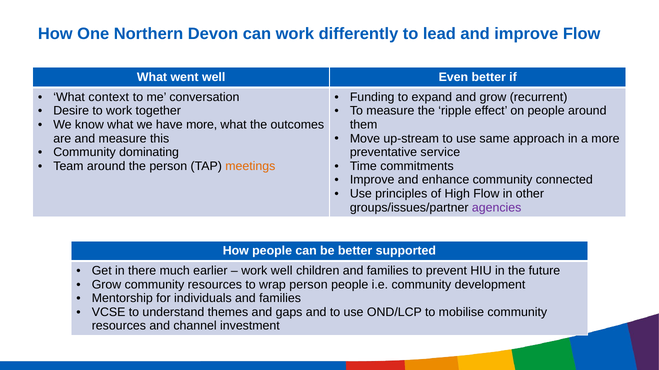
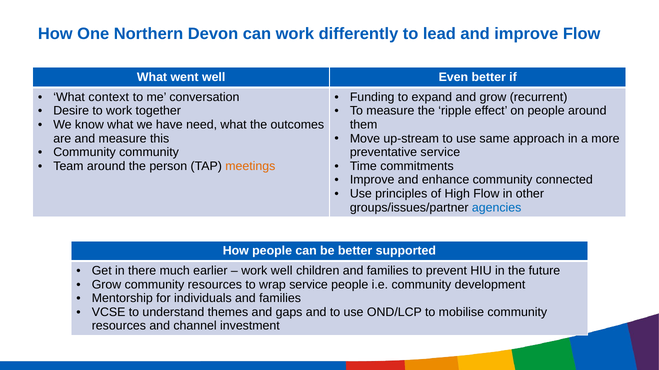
have more: more -> need (202, 125)
Community dominating: dominating -> community (149, 153)
agencies colour: purple -> blue (497, 208)
wrap person: person -> service (309, 285)
